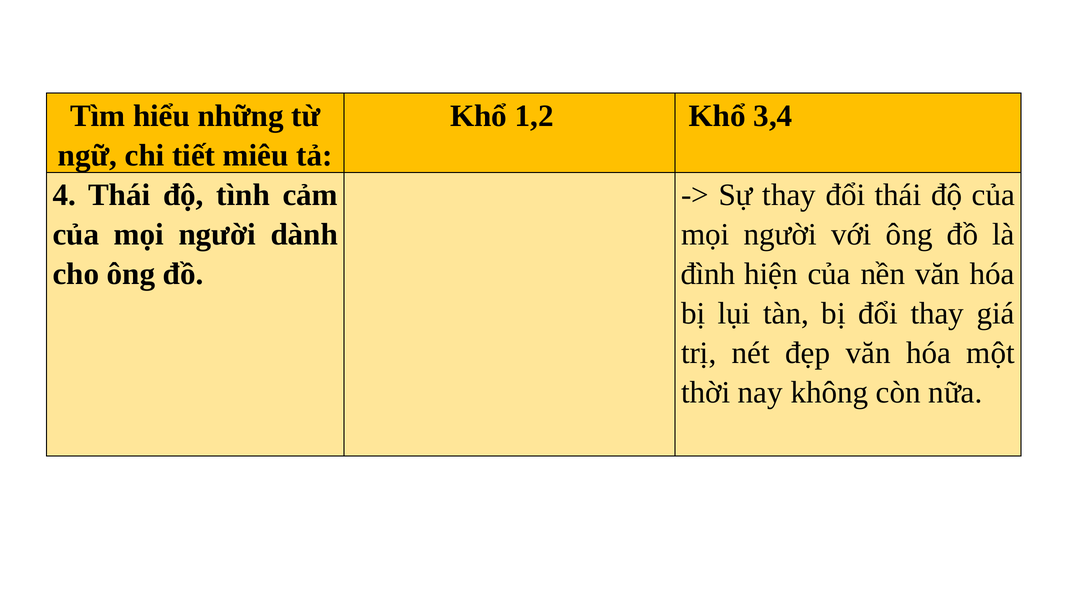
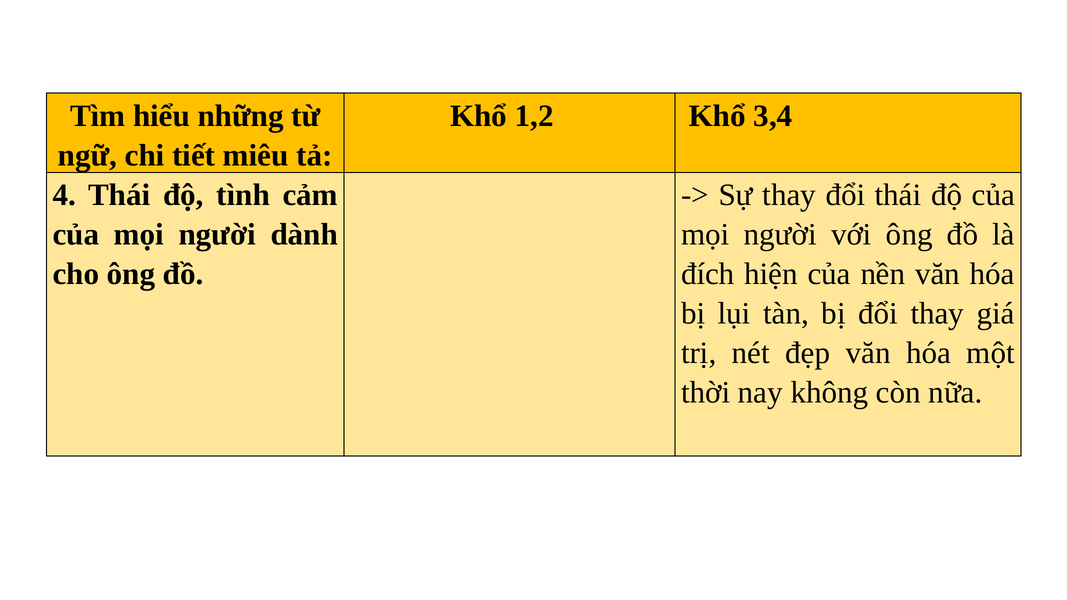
đình: đình -> đích (708, 274)
